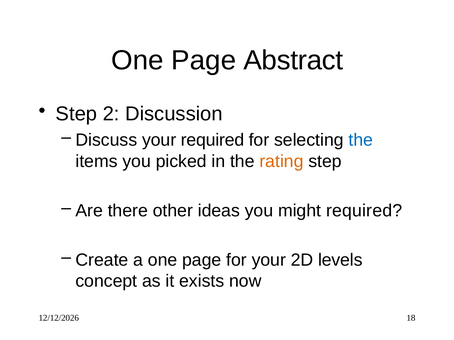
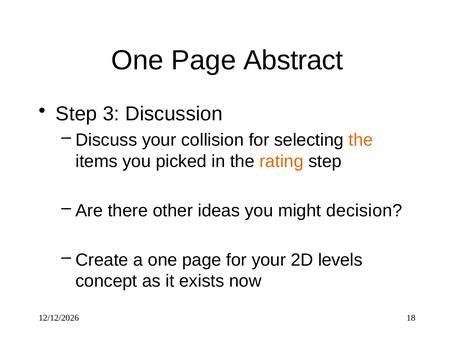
2: 2 -> 3 (111, 114)
your required: required -> collision (212, 140)
the colour: blue -> orange (361, 140)
might required: required -> decision (364, 211)
